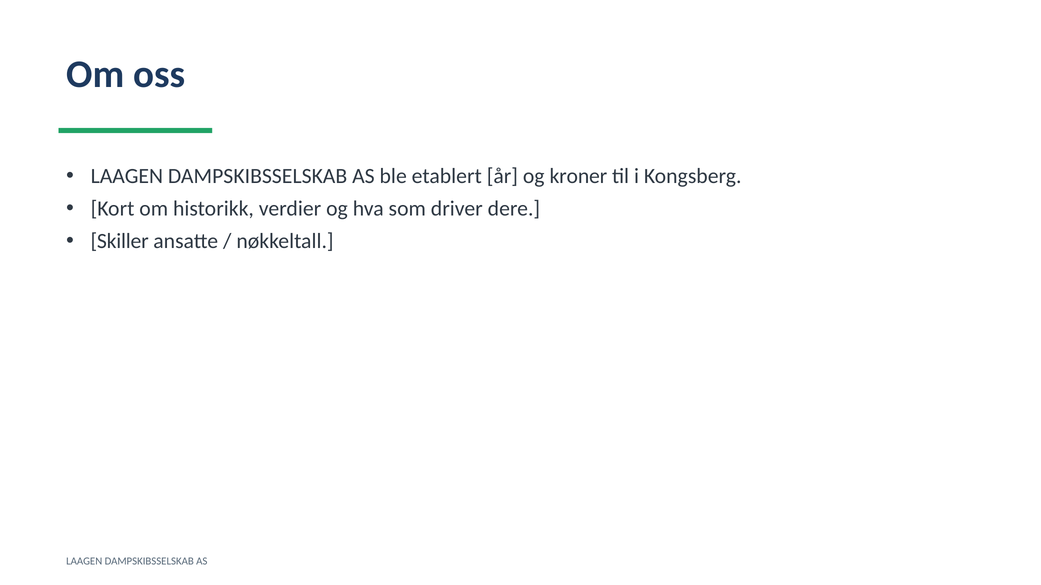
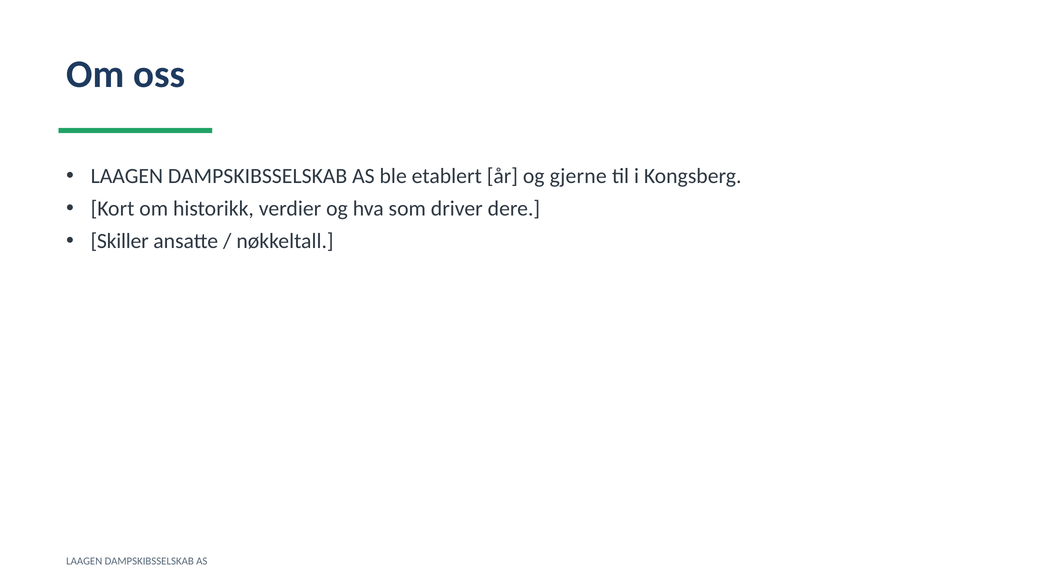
kroner: kroner -> gjerne (578, 176)
